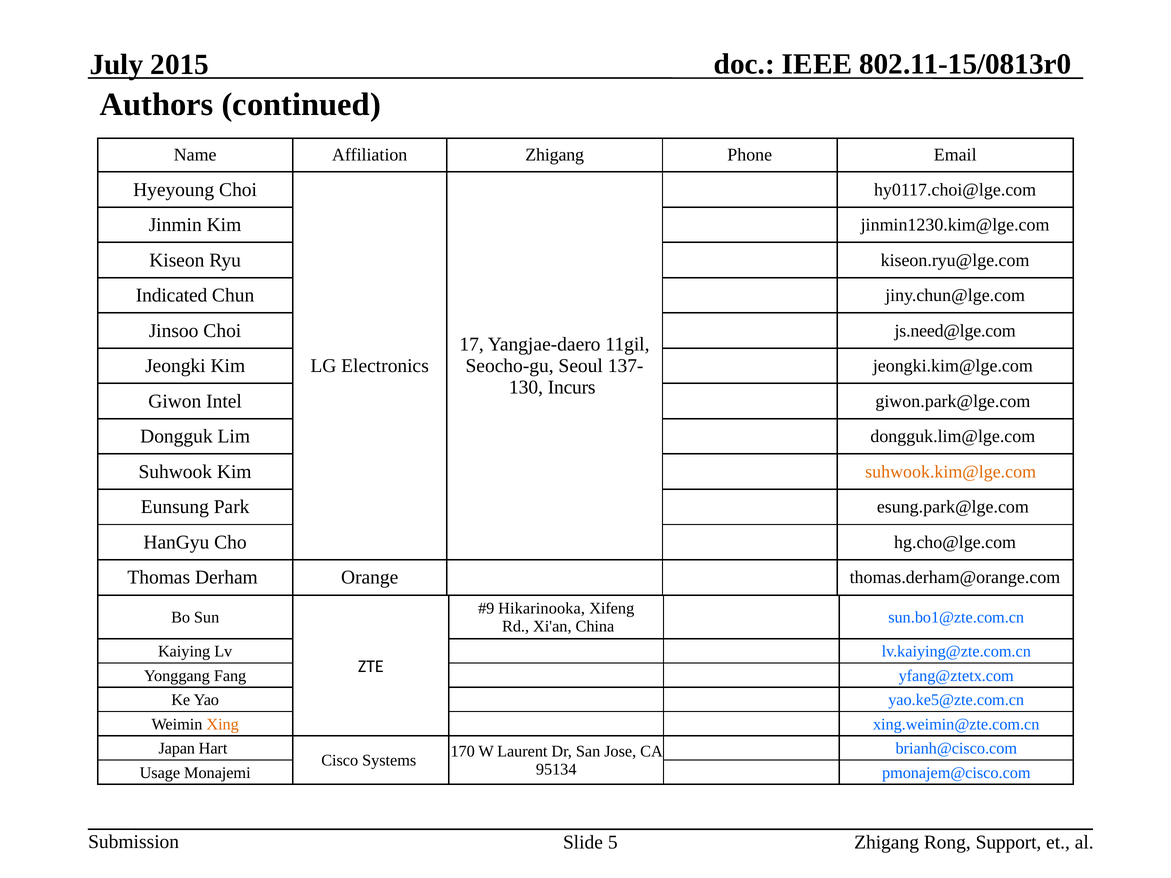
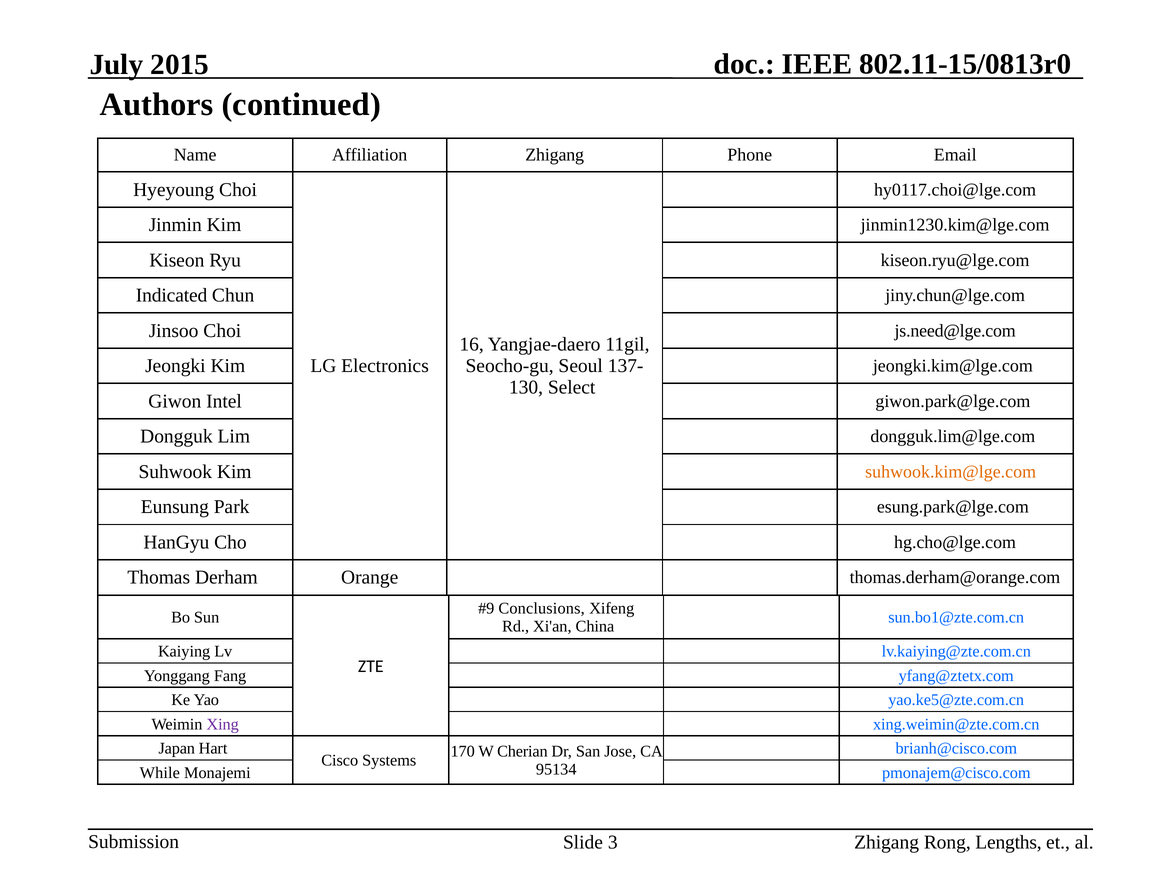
17: 17 -> 16 (472, 344)
Incurs: Incurs -> Select (572, 388)
Hikarinooka: Hikarinooka -> Conclusions (542, 609)
Xing colour: orange -> purple (223, 724)
Laurent: Laurent -> Cherian (522, 752)
Usage: Usage -> While (160, 773)
5: 5 -> 3 (613, 842)
Support: Support -> Lengths (1009, 842)
